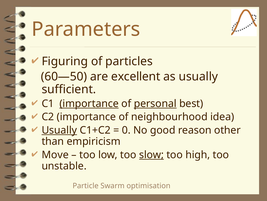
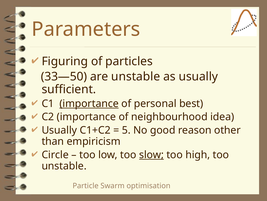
60—50: 60—50 -> 33—50 (64, 76)
are excellent: excellent -> unstable (136, 76)
personal underline: present -> none (155, 103)
Usually underline: present -> none (59, 130)
0: 0 -> 5 (126, 130)
Move: Move -> Circle (55, 154)
